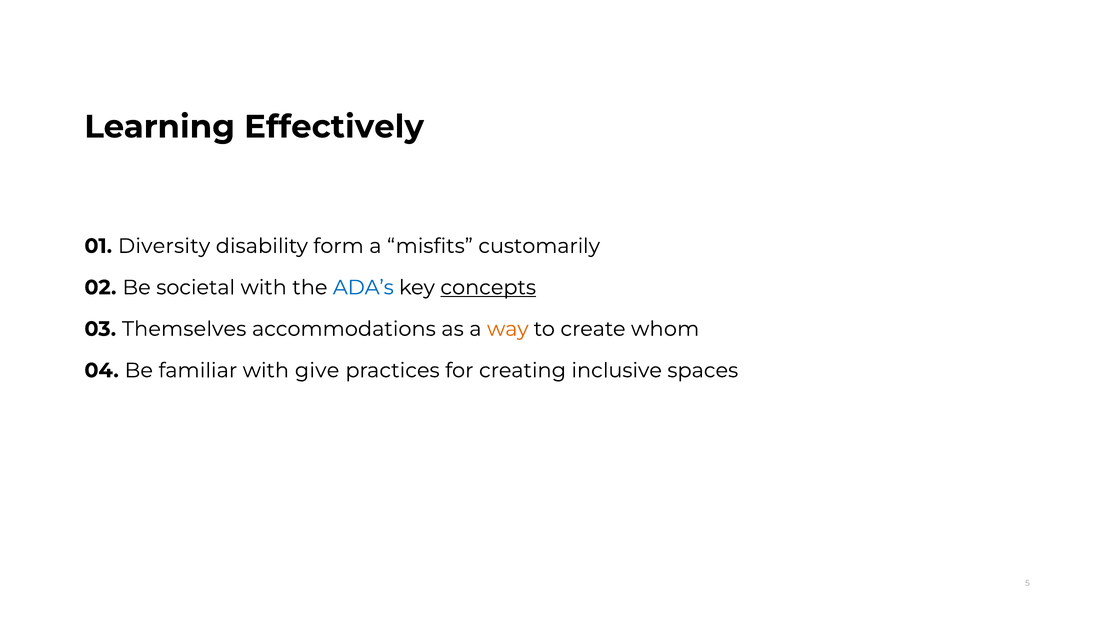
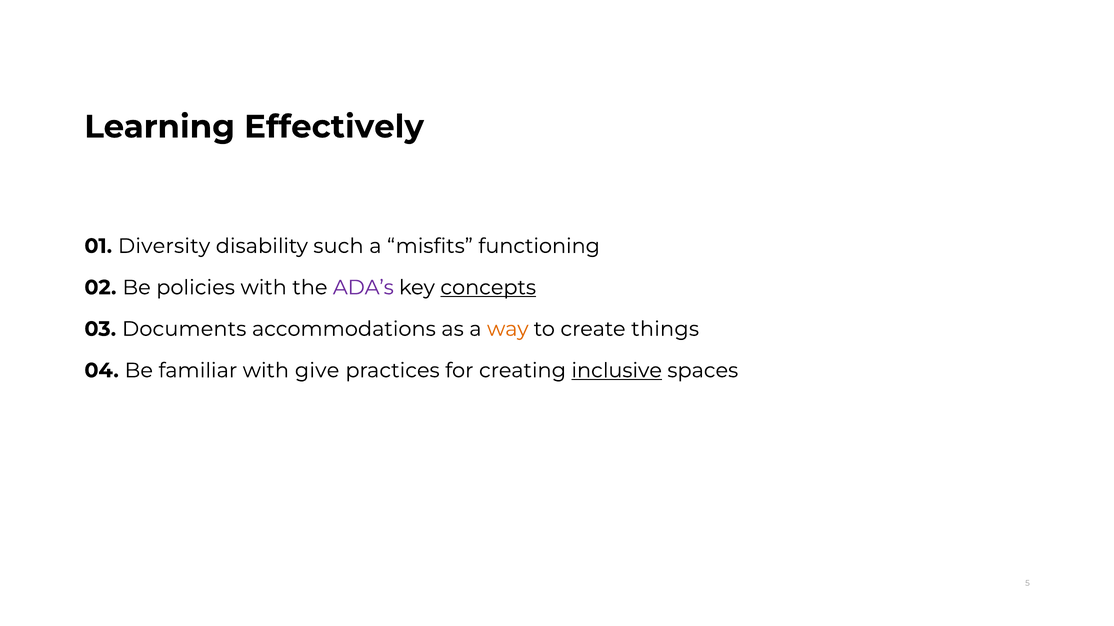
form: form -> such (338, 246)
customarily: customarily -> functioning (539, 246)
societal: societal -> policies (196, 288)
ADA’s colour: blue -> purple (363, 288)
Themselves: Themselves -> Documents (184, 329)
whom: whom -> things (665, 329)
inclusive underline: none -> present (617, 371)
